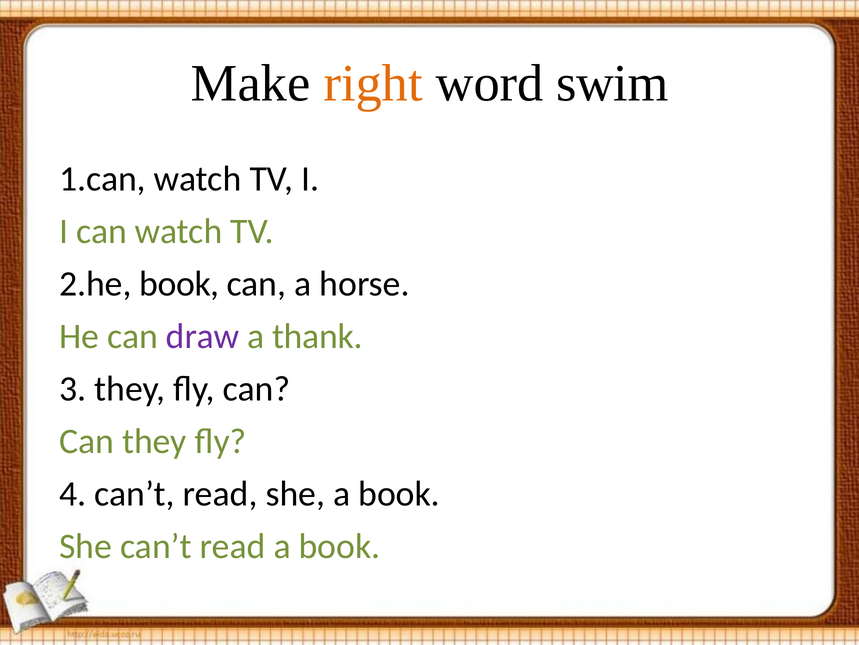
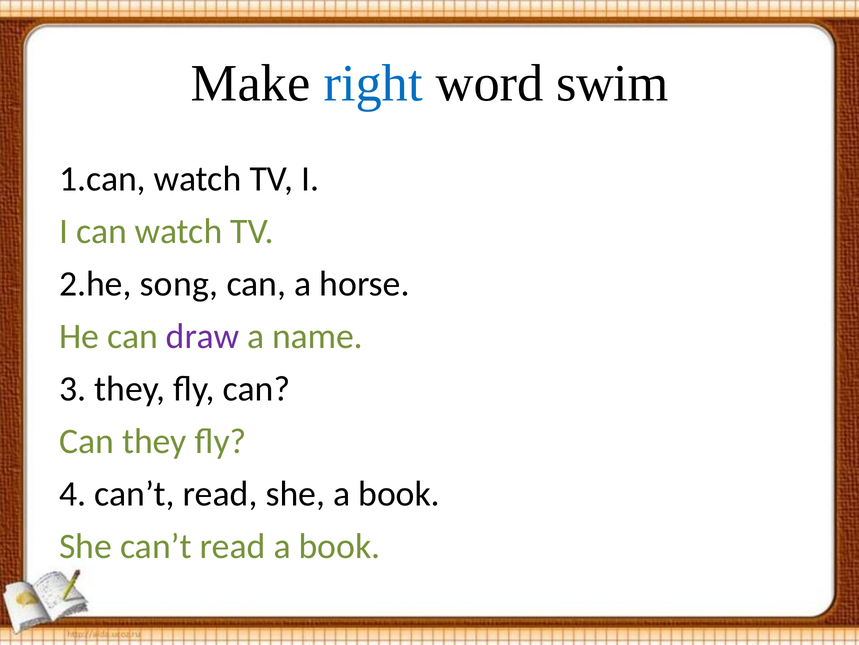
right colour: orange -> blue (373, 83)
2.he book: book -> song (179, 283)
thank: thank -> name (317, 336)
